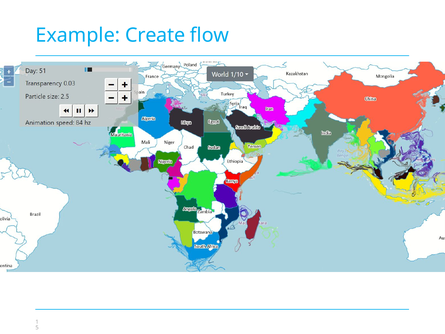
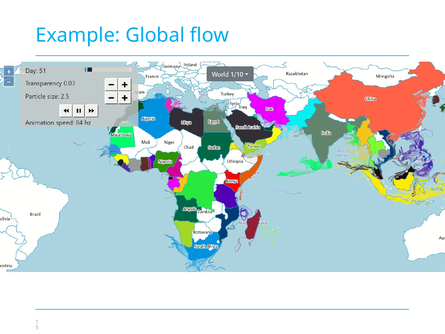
Create: Create -> Global (155, 35)
